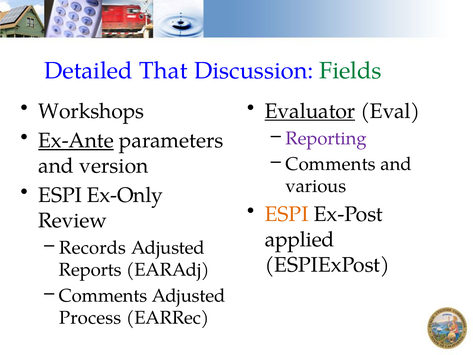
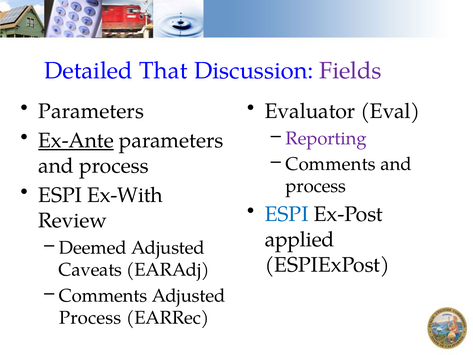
Fields colour: green -> purple (350, 71)
Workshops: Workshops -> Parameters (91, 111)
Evaluator underline: present -> none (310, 111)
version: version -> process (114, 166)
various: various -> process (316, 186)
Ex-Only: Ex-Only -> Ex-With (125, 195)
ESPI colour: orange -> blue (287, 214)
Records: Records -> Deemed (93, 248)
Reports: Reports -> Caveats (90, 270)
